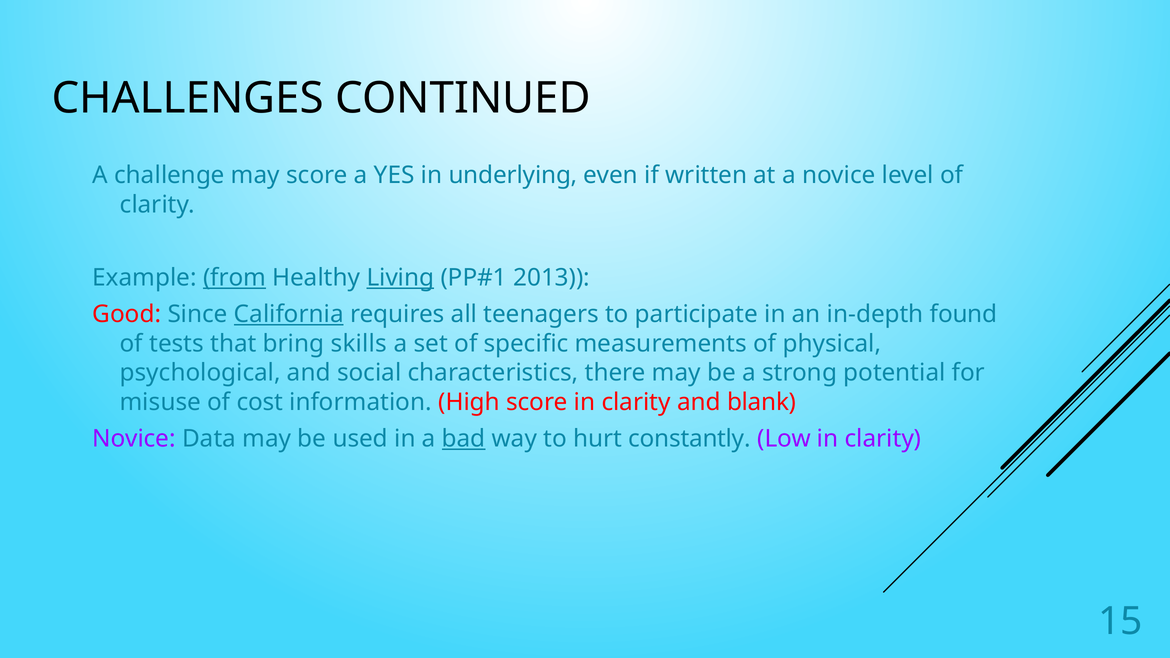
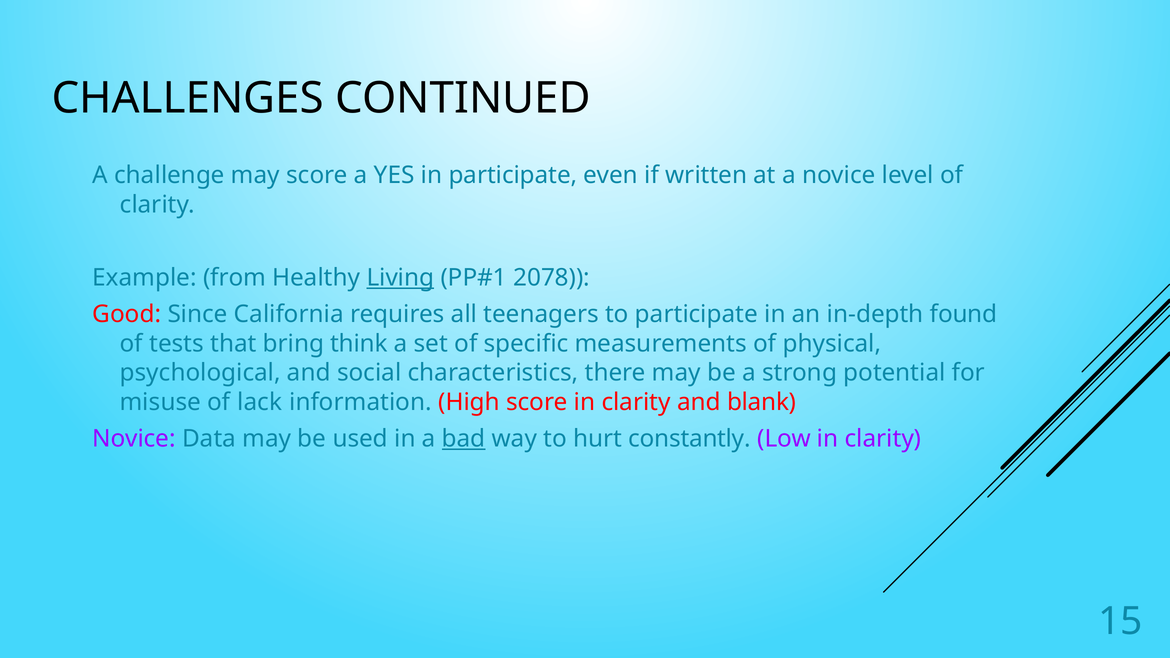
in underlying: underlying -> participate (513, 175)
from underline: present -> none (235, 278)
2013: 2013 -> 2078 (552, 278)
California underline: present -> none (289, 314)
skills: skills -> think (359, 344)
cost: cost -> lack (260, 402)
